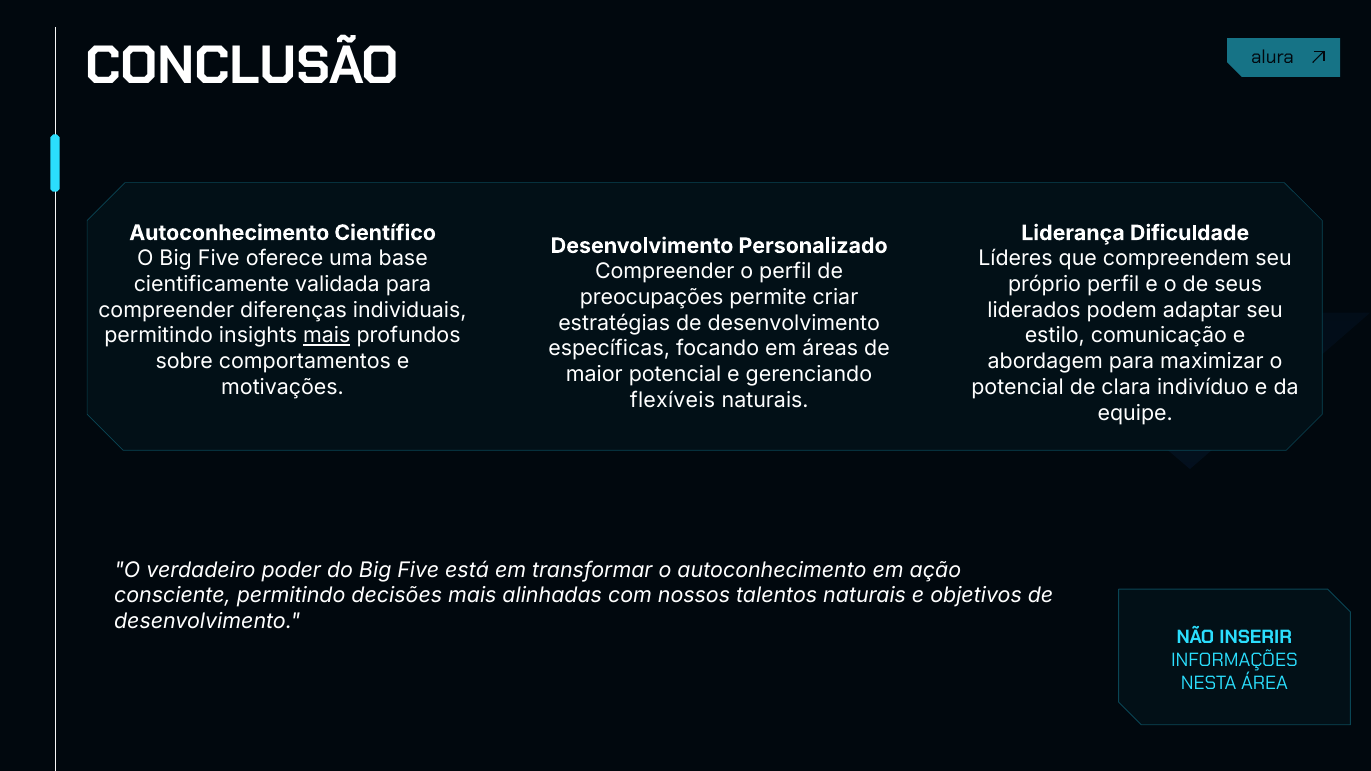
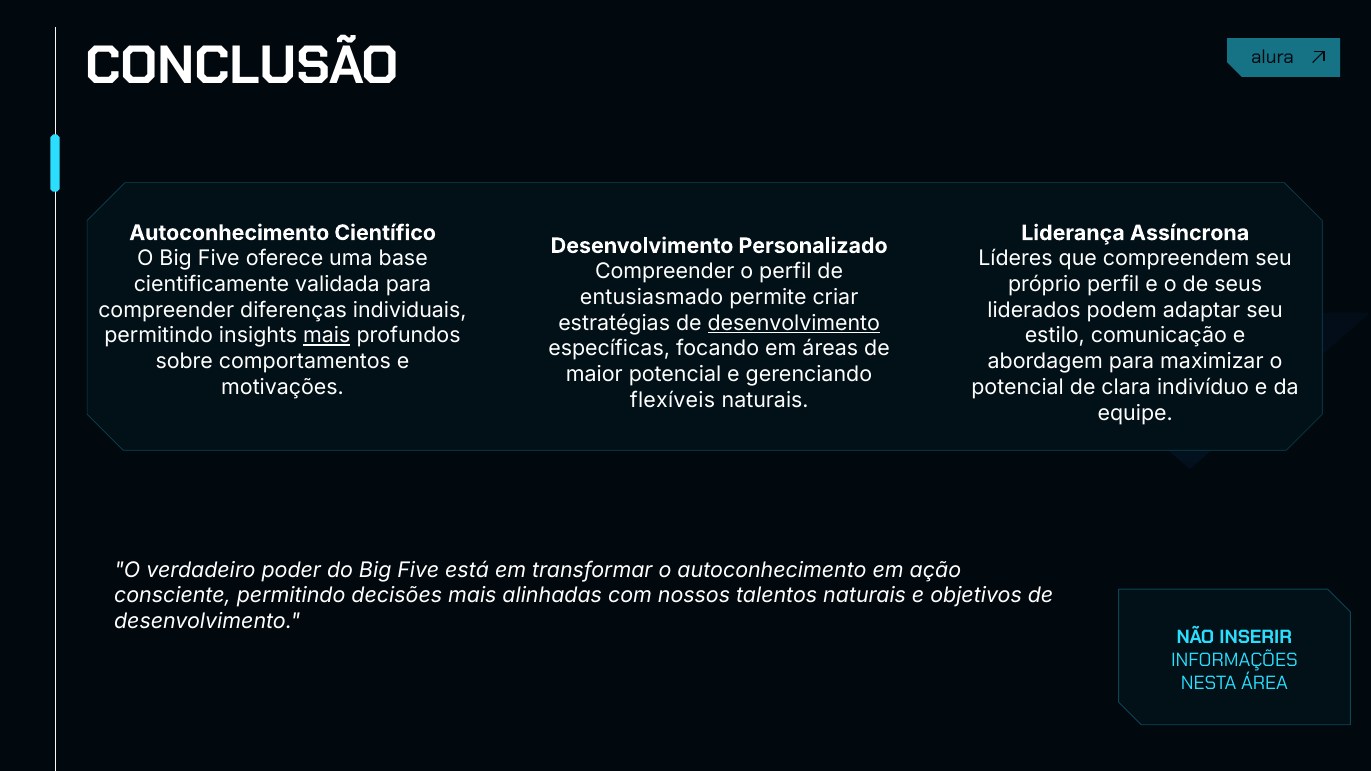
Dificuldade: Dificuldade -> Assíncrona (1190, 233)
preocupações: preocupações -> entusiasmado (652, 297)
desenvolvimento underline: none -> present (794, 323)
